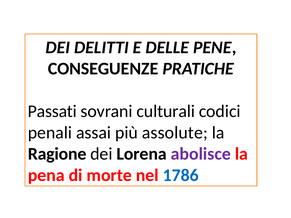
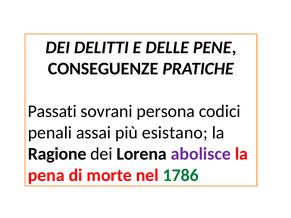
culturali: culturali -> persona (166, 111)
assolute: assolute -> esistano (175, 133)
1786 colour: blue -> green (181, 175)
